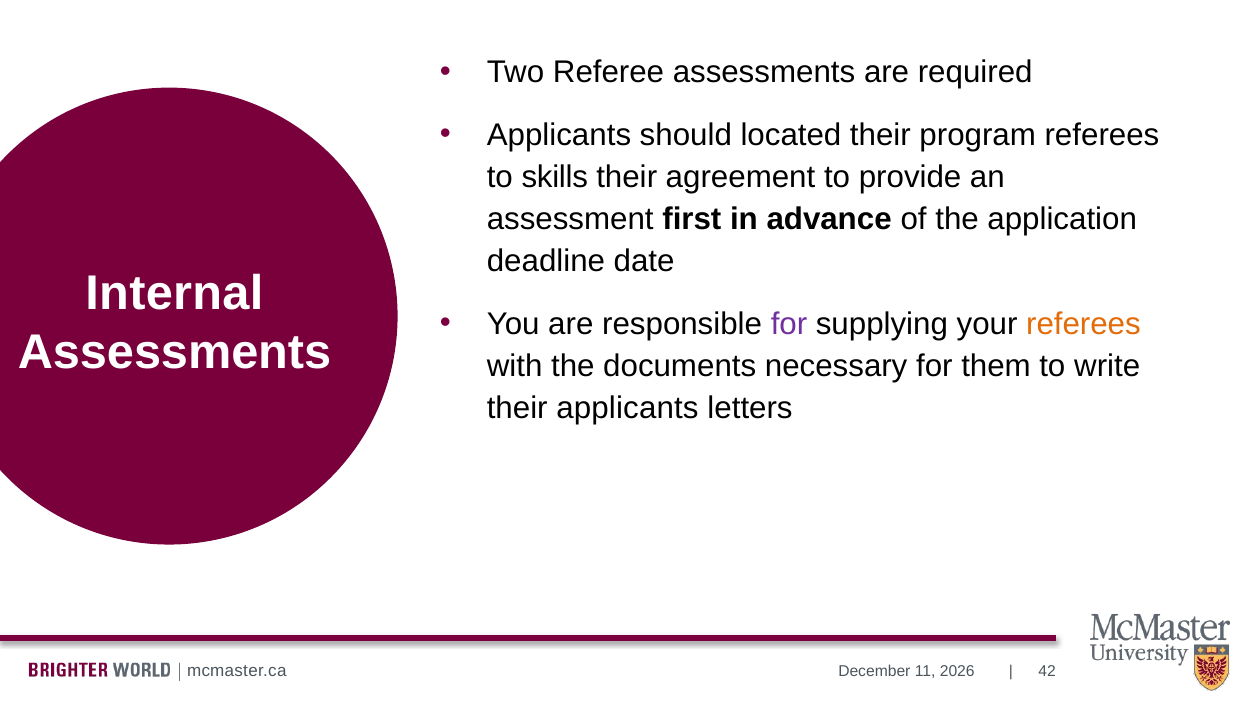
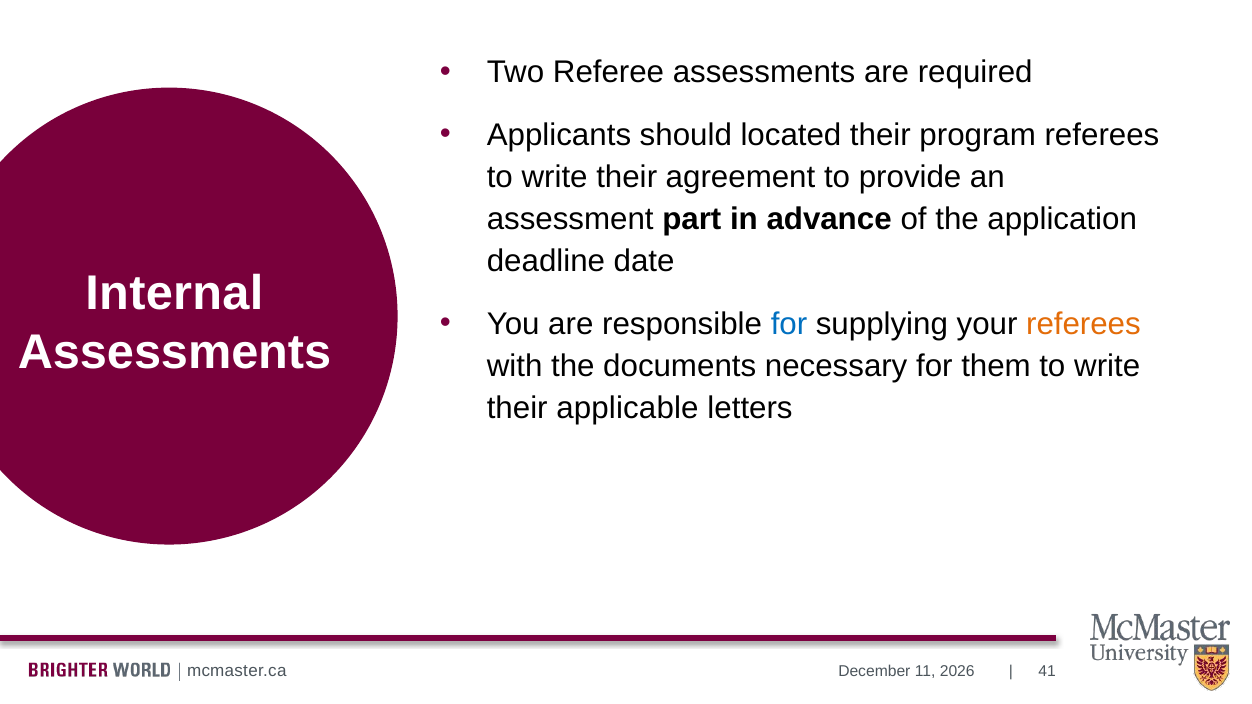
skills: skills -> write (555, 177)
first: first -> part (692, 219)
for colour: purple -> blue (789, 324)
their applicants: applicants -> applicable (627, 408)
42: 42 -> 41 (1047, 672)
